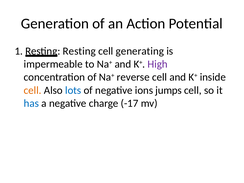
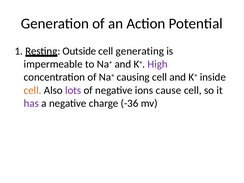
Resting Resting: Resting -> Outside (79, 51)
reverse: reverse -> causing (133, 77)
lots colour: blue -> purple (73, 90)
jumps: jumps -> cause (168, 90)
has colour: blue -> purple (31, 103)
-17: -17 -> -36 (130, 103)
